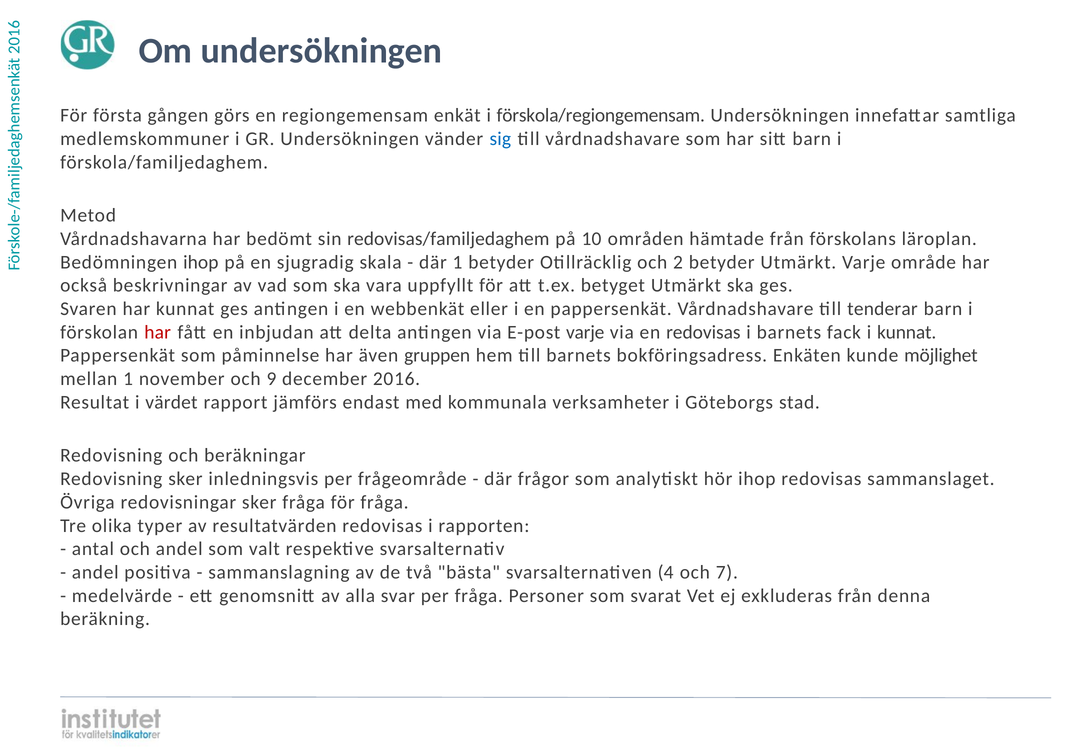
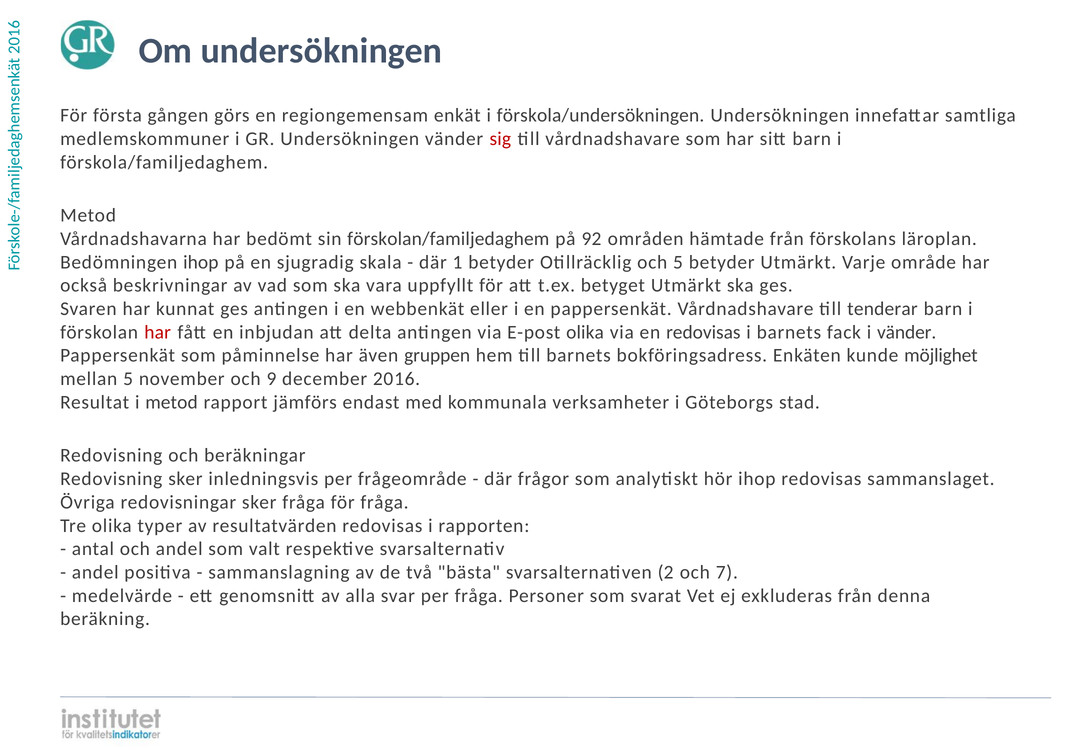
förskola/regiongemensam: förskola/regiongemensam -> förskola/undersökningen (601, 115)
sig colour: blue -> red (500, 139)
redovisas/familjedaghem: redovisas/familjedaghem -> förskolan/familjedaghem (448, 239)
10: 10 -> 92 (591, 239)
och 2: 2 -> 5 (678, 262)
E-post varje: varje -> olika (585, 332)
i kunnat: kunnat -> vänder (907, 332)
mellan 1: 1 -> 5 (128, 379)
i värdet: värdet -> metod (171, 402)
svarsalternativen 4: 4 -> 2 (666, 572)
